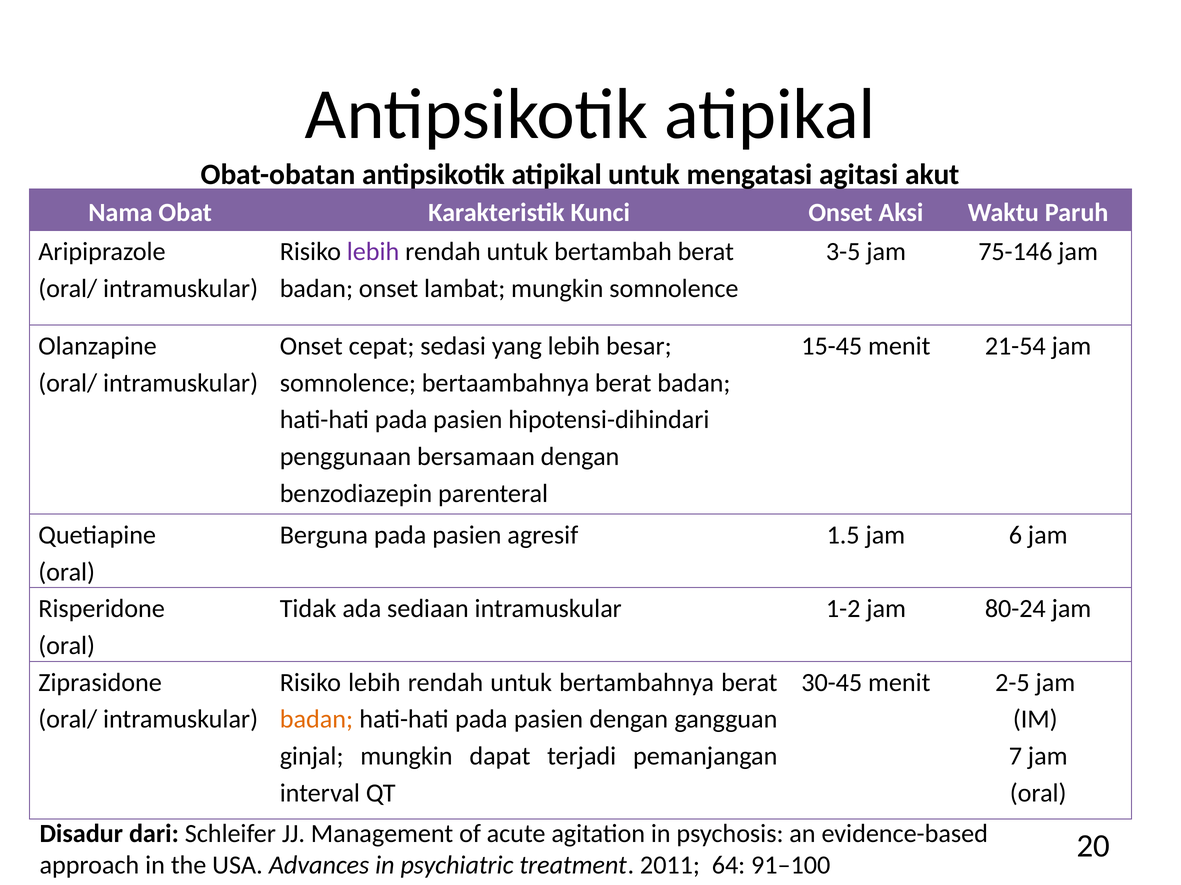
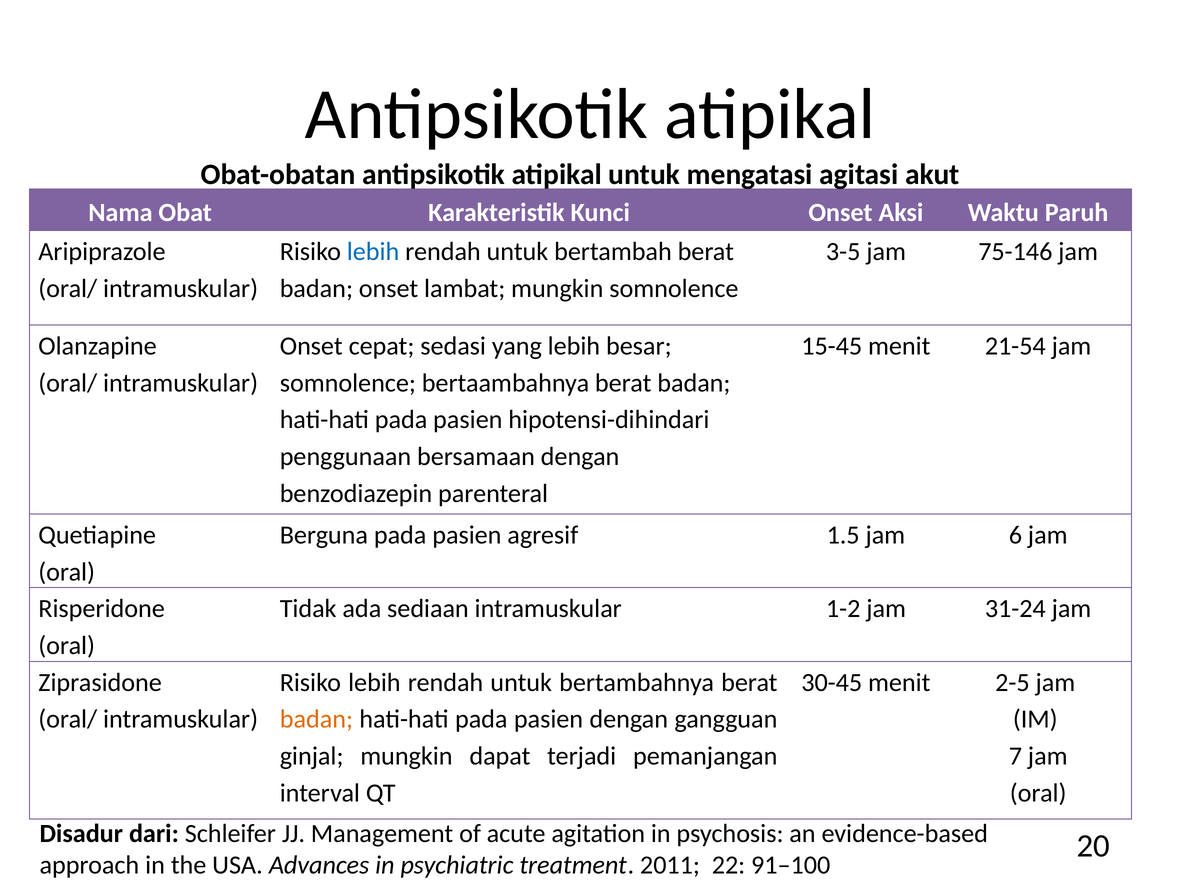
lebih colour: purple -> blue (373, 252)
80-24: 80-24 -> 31-24 (1015, 609)
64: 64 -> 22 (729, 866)
